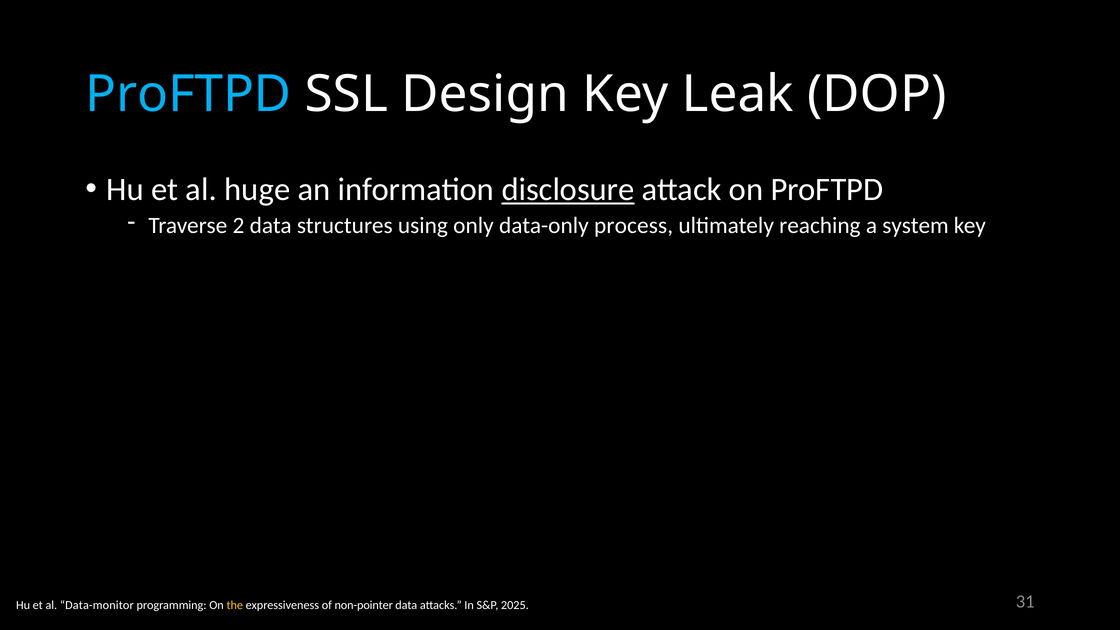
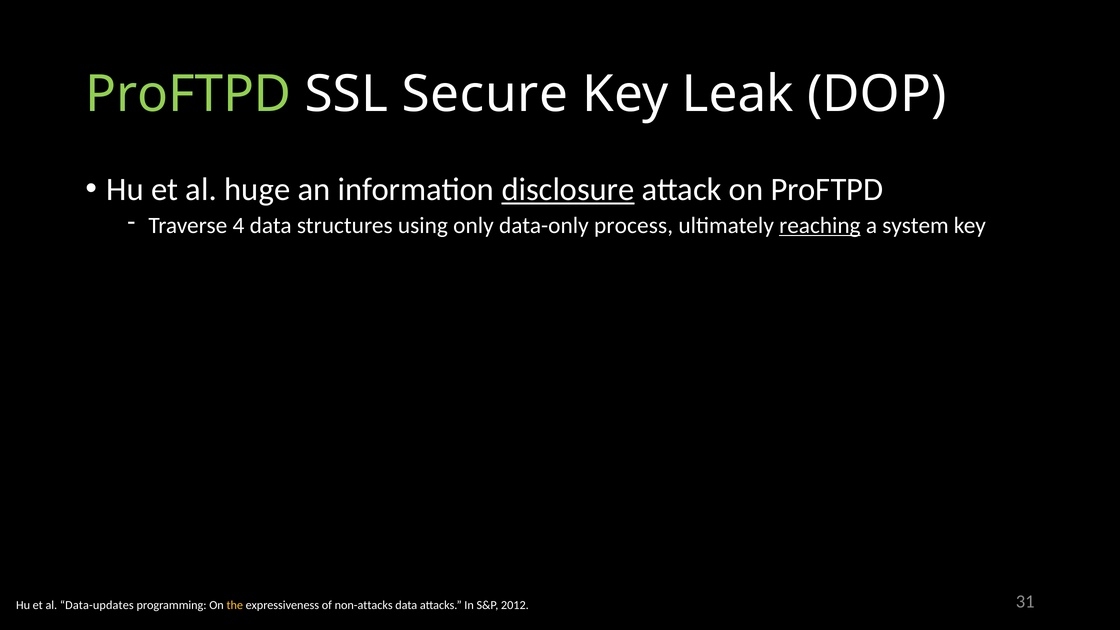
ProFTPD colour: light blue -> light green (188, 94)
Design: Design -> Secure (485, 94)
2: 2 -> 4 (238, 225)
reaching underline: none -> present (820, 225)
Data-monitor: Data-monitor -> Data-updates (97, 605)
non-pointer: non-pointer -> non-attacks (364, 605)
2025: 2025 -> 2012 (515, 605)
